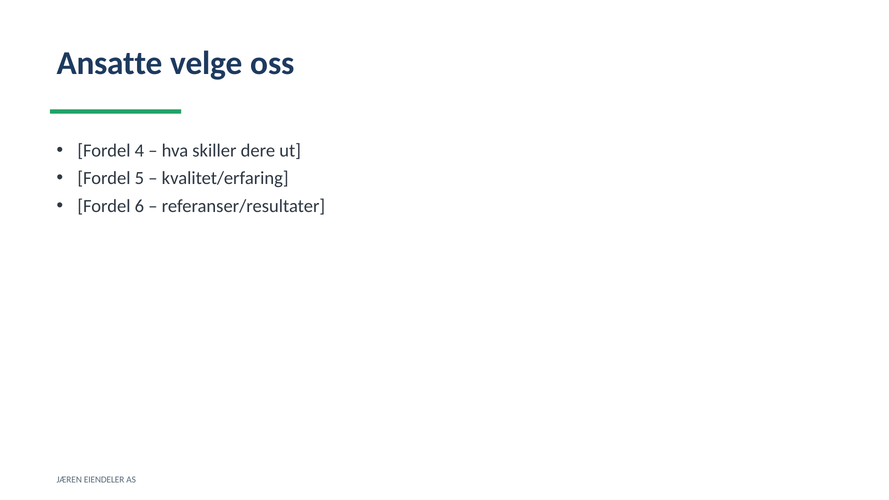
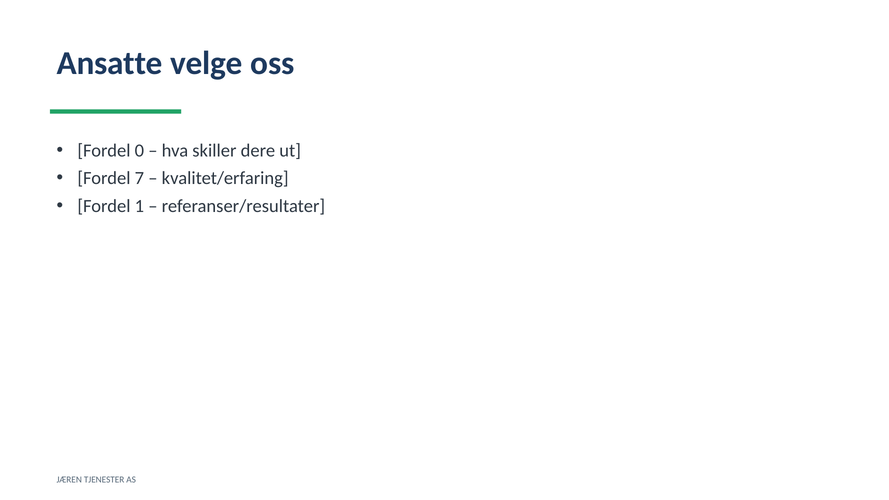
4: 4 -> 0 (139, 151)
5: 5 -> 7 (139, 178)
6: 6 -> 1 (139, 206)
EIENDELER: EIENDELER -> TJENESTER (104, 480)
